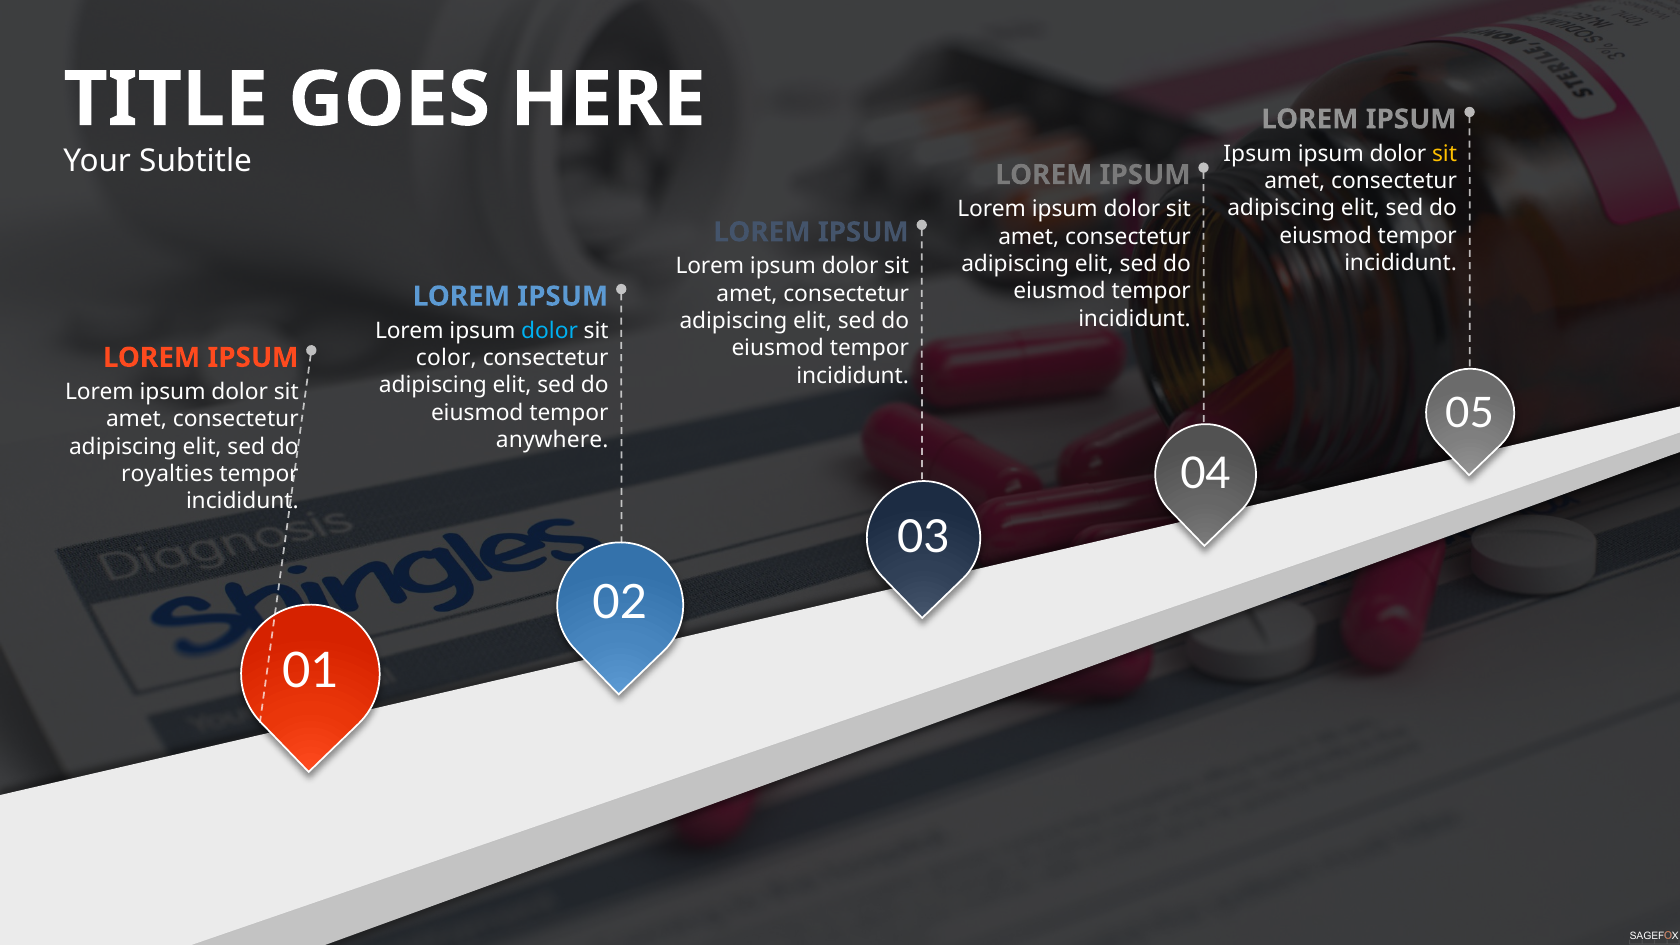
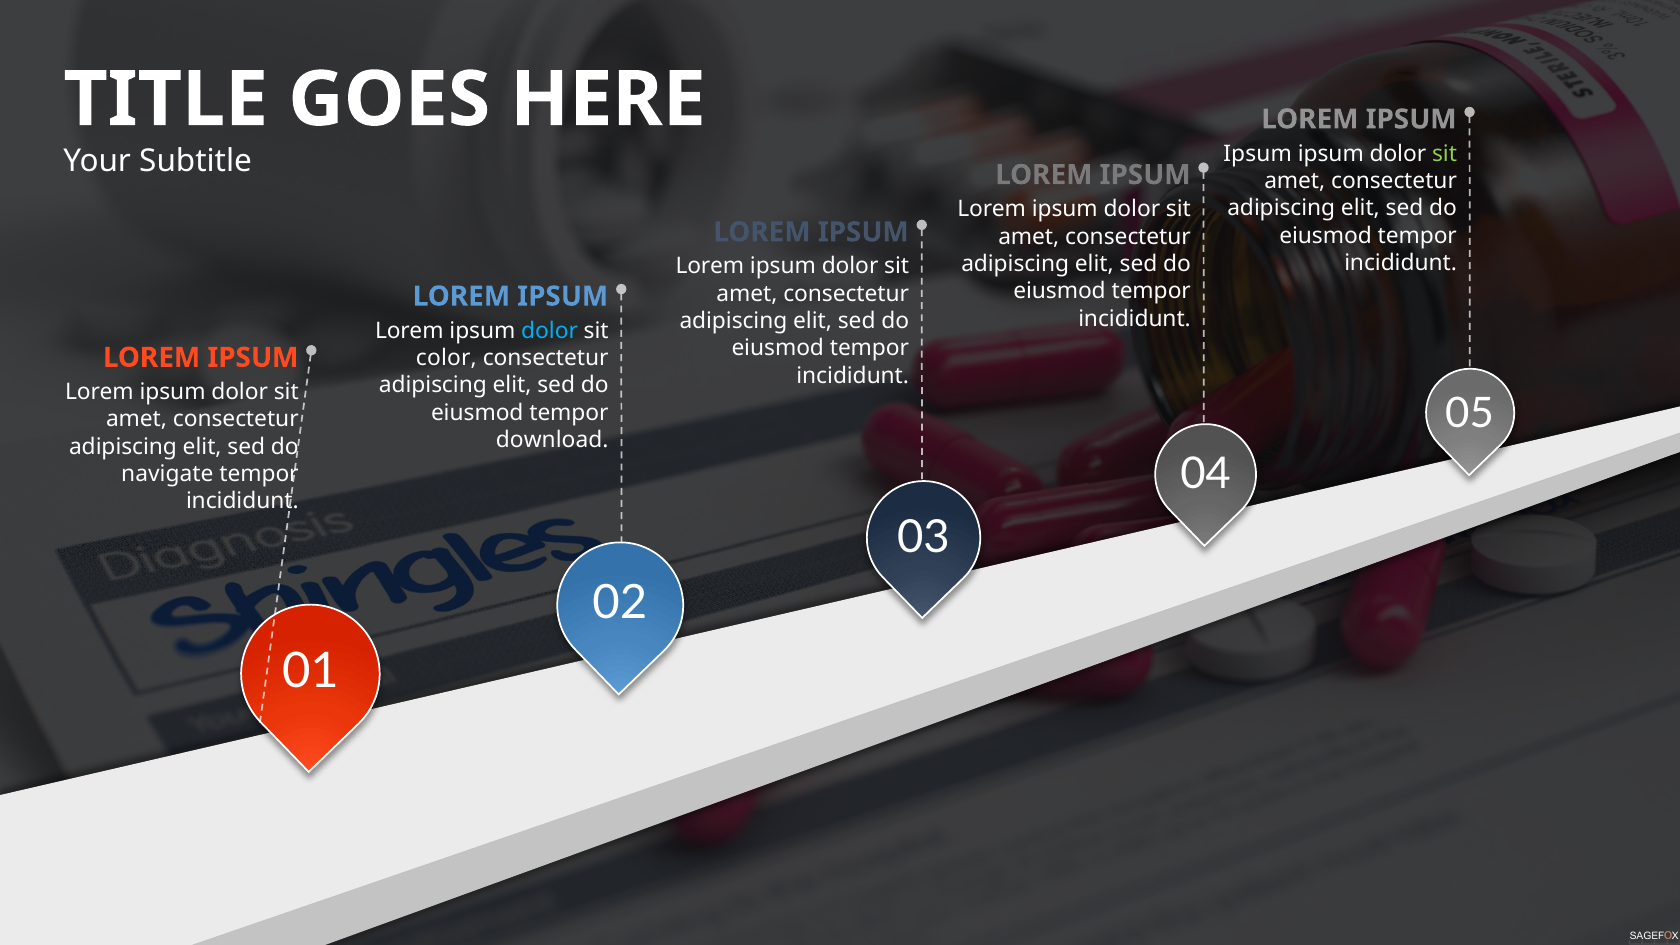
sit colour: yellow -> light green (1445, 154)
anywhere: anywhere -> download (552, 440)
royalties: royalties -> navigate (167, 474)
